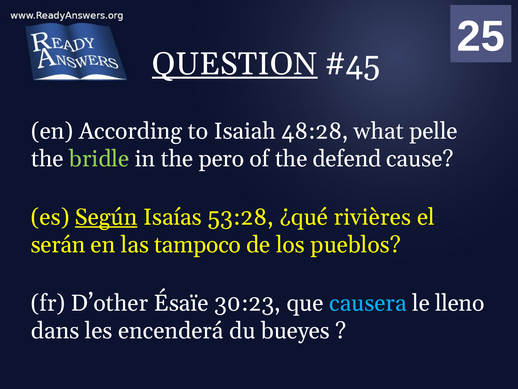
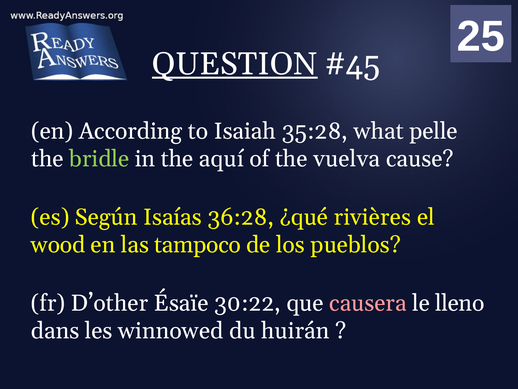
48:28: 48:28 -> 35:28 (315, 131)
pero: pero -> aquí (221, 159)
defend: defend -> vuelva (347, 159)
Según underline: present -> none (106, 217)
53:28: 53:28 -> 36:28 (241, 217)
serán: serán -> wood (58, 245)
30:23: 30:23 -> 30:22 (247, 303)
causera colour: light blue -> pink (368, 303)
encenderá: encenderá -> winnowed (171, 331)
bueyes: bueyes -> huirán (295, 331)
